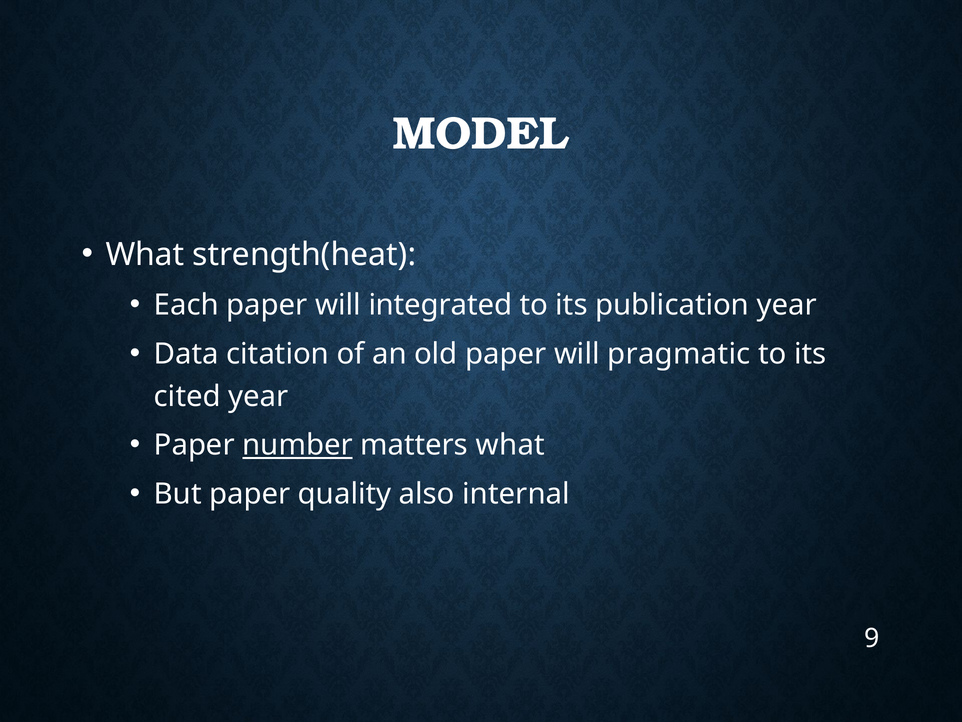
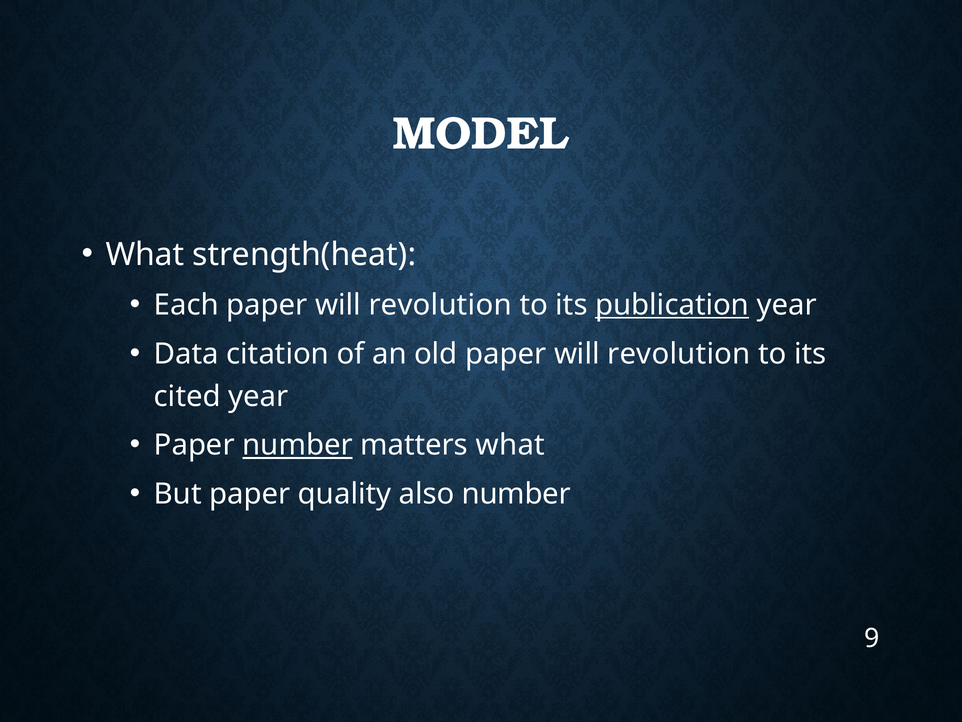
Each paper will integrated: integrated -> revolution (440, 305)
publication underline: none -> present (672, 305)
old paper will pragmatic: pragmatic -> revolution (679, 354)
also internal: internal -> number (516, 494)
